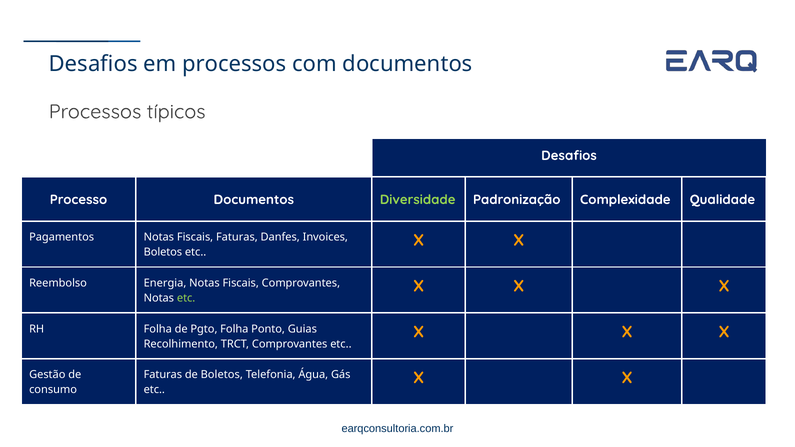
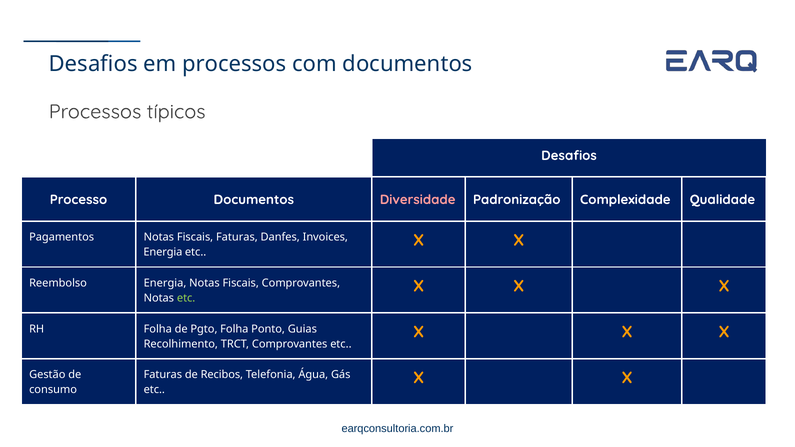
Diversidade colour: light green -> pink (418, 200)
Boletos: Boletos -> Energia (163, 252)
de Boletos: Boletos -> Recibos (222, 375)
